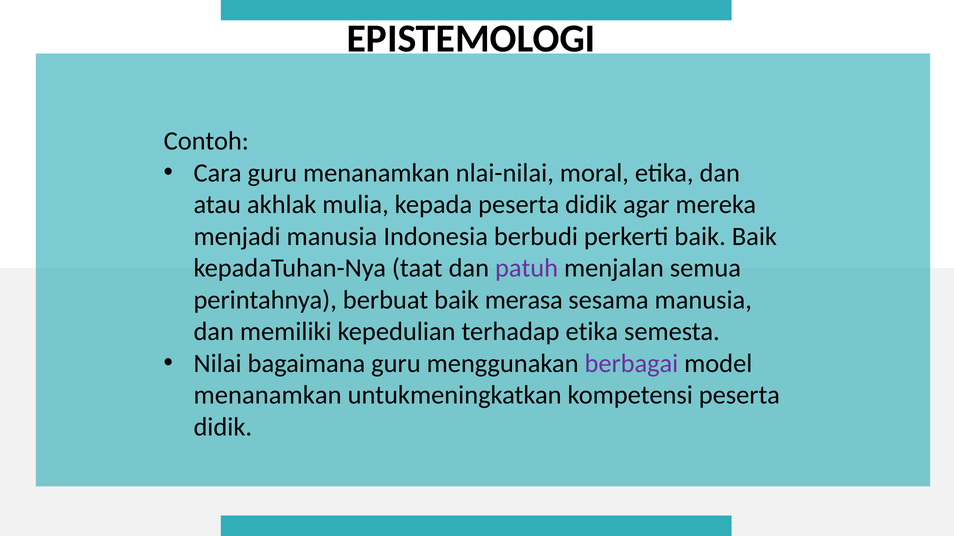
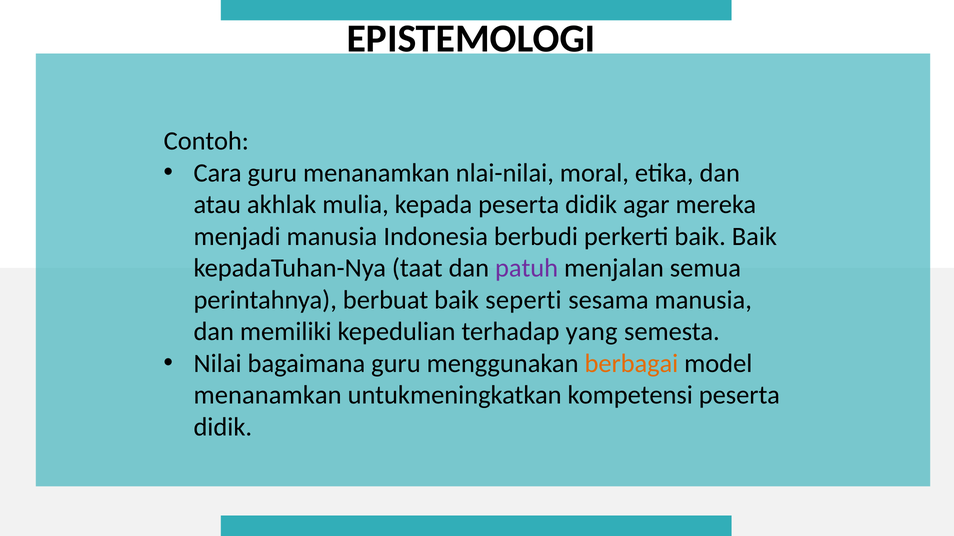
merasa: merasa -> seperti (523, 300)
terhadap etika: etika -> yang (592, 332)
berbagai colour: purple -> orange (631, 364)
